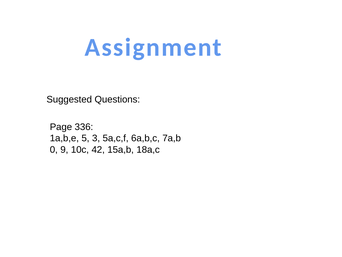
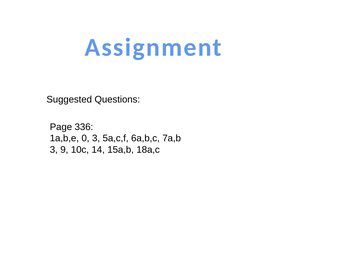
5: 5 -> 0 (85, 138)
0: 0 -> 3 (54, 149)
42: 42 -> 14 (98, 149)
